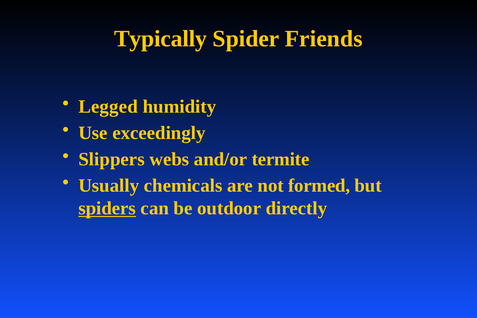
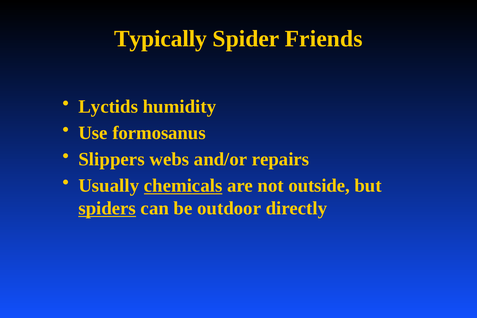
Legged: Legged -> Lyctids (108, 107)
exceedingly: exceedingly -> formosanus (159, 133)
termite: termite -> repairs (280, 159)
chemicals underline: none -> present (183, 186)
formed: formed -> outside (319, 186)
